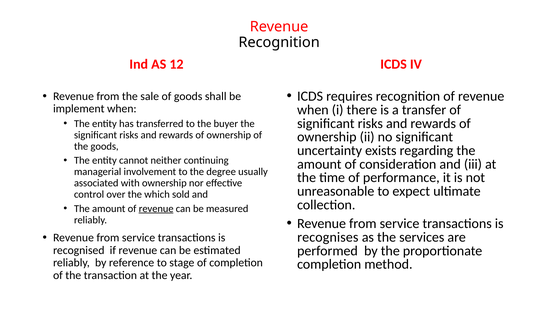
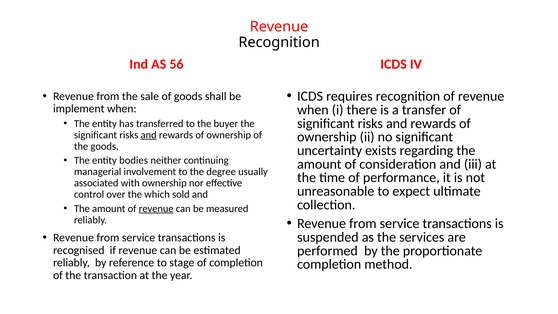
12: 12 -> 56 (176, 64)
and underline: none -> present (149, 135)
cannot: cannot -> bodies (134, 160)
recognises: recognises -> suspended (328, 237)
